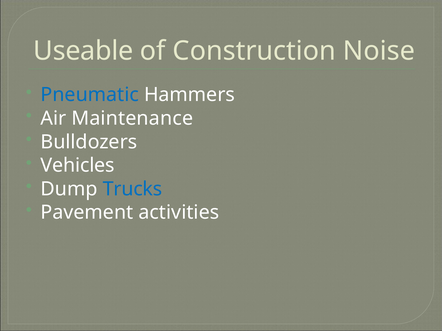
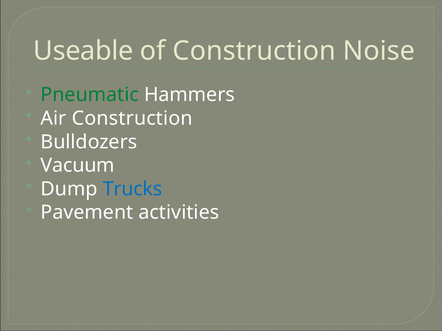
Pneumatic colour: blue -> green (90, 95)
Air Maintenance: Maintenance -> Construction (132, 119)
Vehicles: Vehicles -> Vacuum (78, 166)
